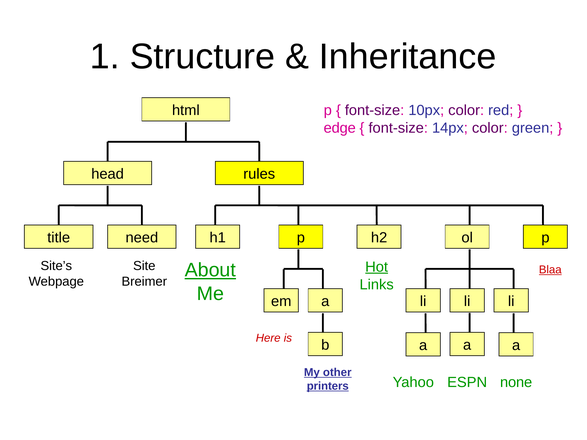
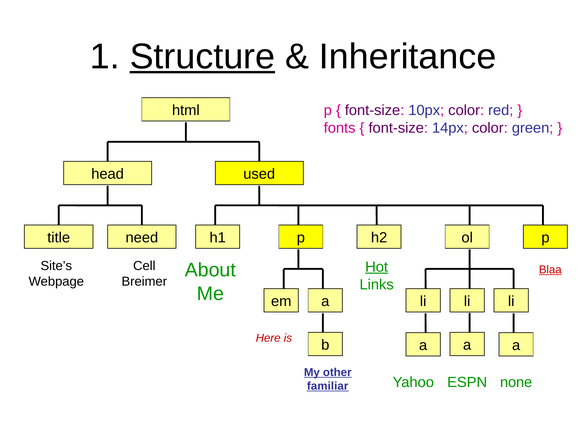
Structure underline: none -> present (202, 57)
edge: edge -> fonts (340, 128)
rules: rules -> used (259, 174)
Site: Site -> Cell (144, 266)
About underline: present -> none (210, 270)
printers: printers -> familiar (328, 386)
